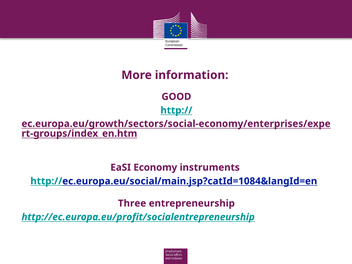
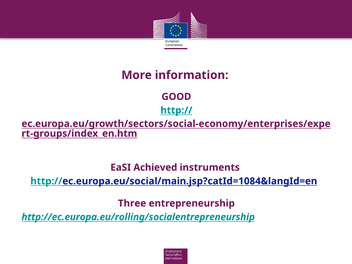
Economy: Economy -> Achieved (155, 167)
http://ec.europa.eu/profit/socialentrepreneurship: http://ec.europa.eu/profit/socialentrepreneurship -> http://ec.europa.eu/rolling/socialentrepreneurship (138, 217)
